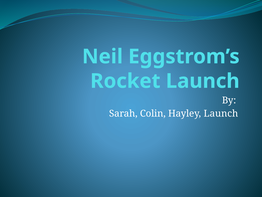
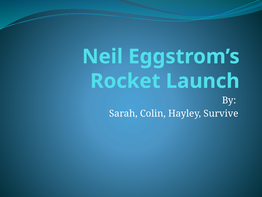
Hayley Launch: Launch -> Survive (221, 113)
